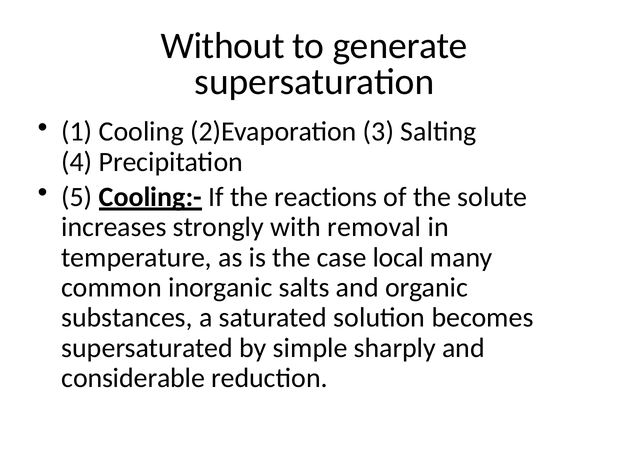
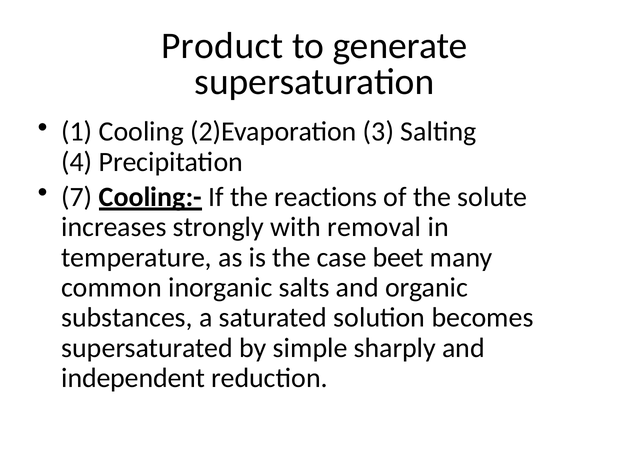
Without: Without -> Product (222, 46)
5: 5 -> 7 (77, 197)
local: local -> beet (398, 258)
considerable: considerable -> independent (133, 379)
